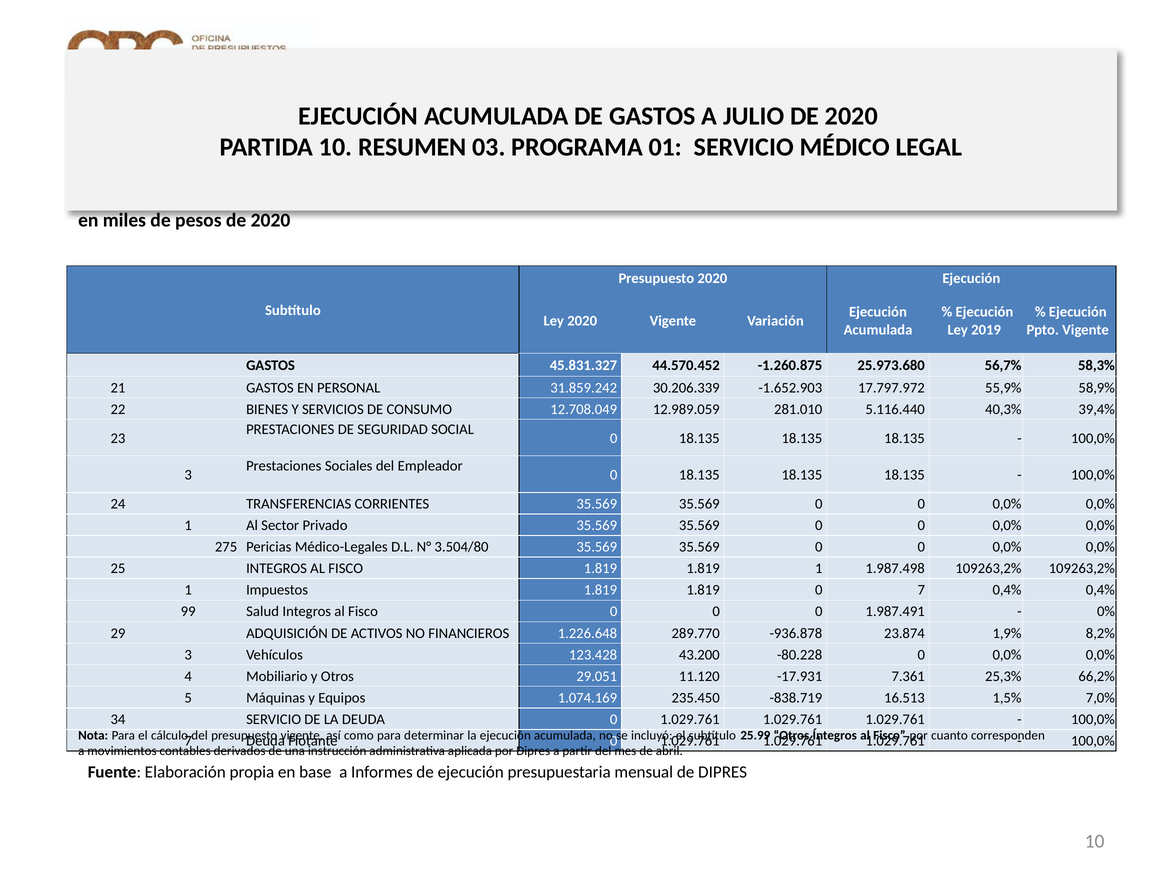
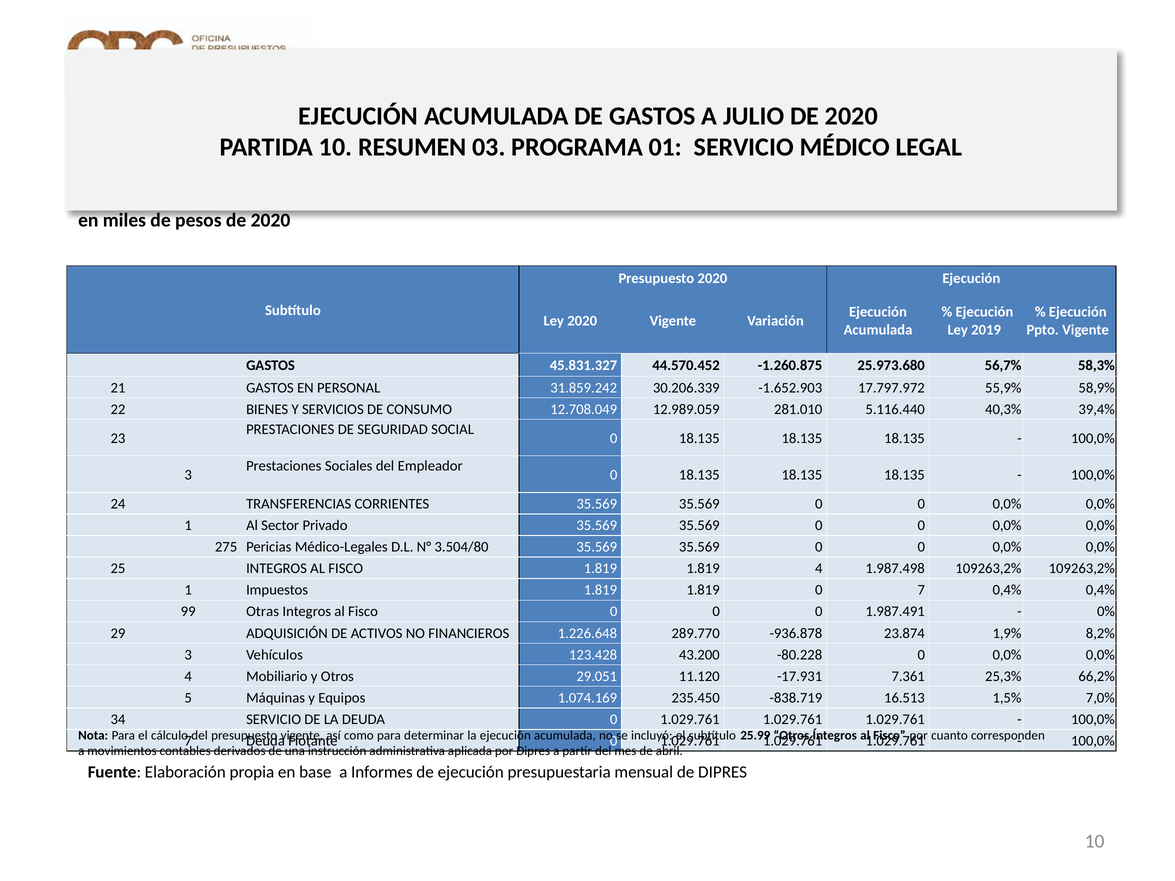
1.819 1: 1 -> 4 (819, 569)
Salud: Salud -> Otras (263, 612)
